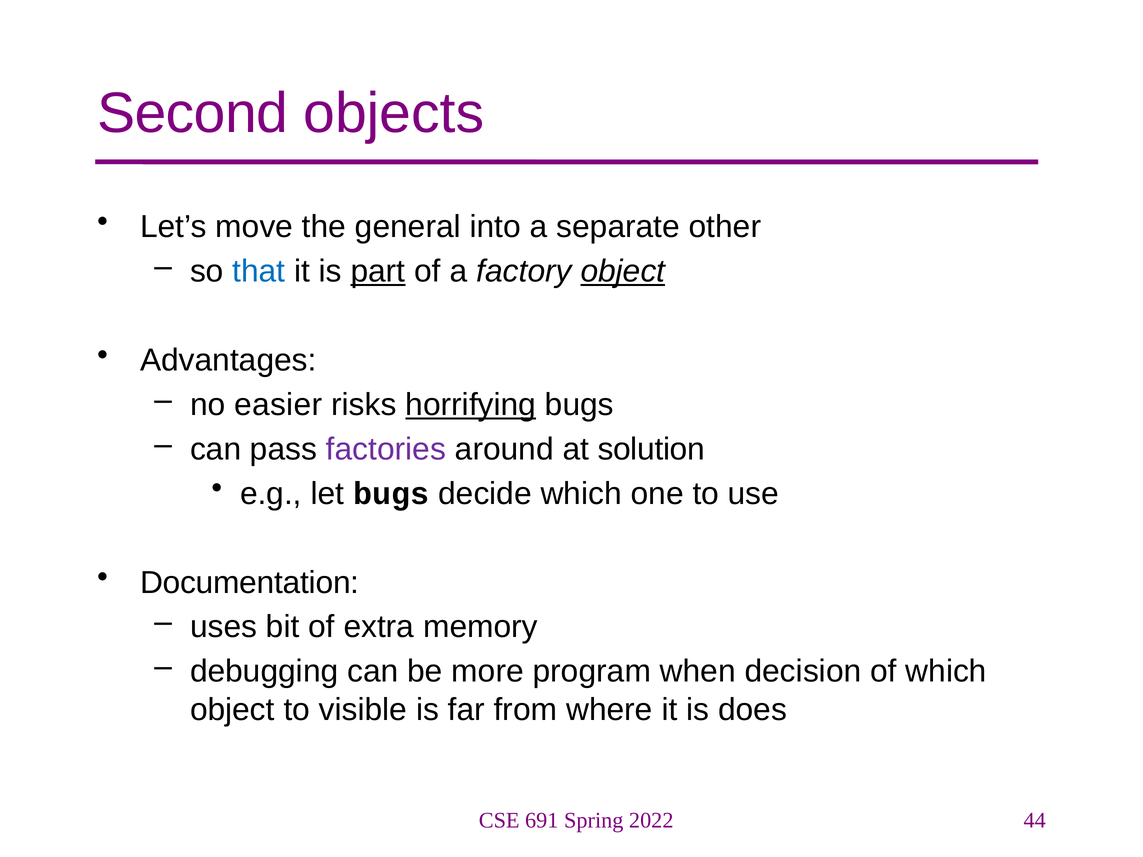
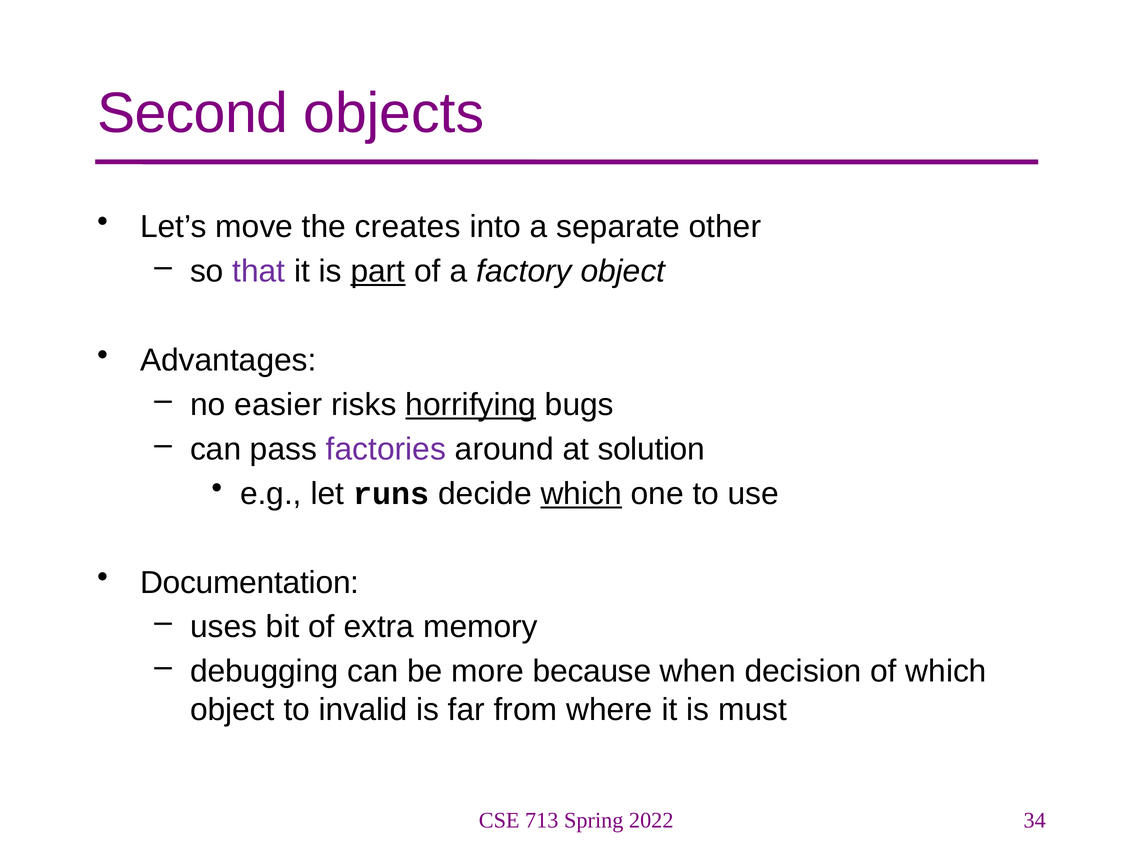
general: general -> creates (408, 227)
that colour: blue -> purple (259, 271)
object underline: present -> none (623, 271)
let bugs: bugs -> runs (391, 494)
which underline: none -> present (581, 494)
program: program -> because (592, 672)
visible: visible -> invalid (363, 710)
does: does -> must (752, 710)
691: 691 -> 713 (542, 821)
44: 44 -> 34 (1035, 821)
